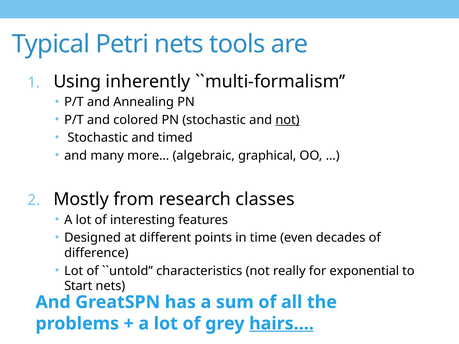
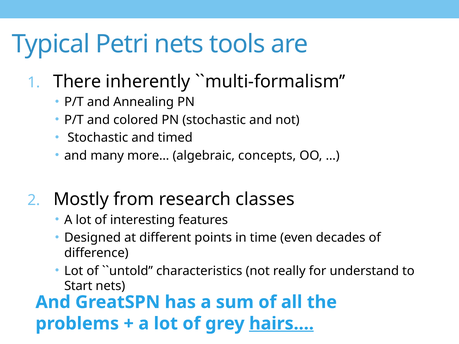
Using: Using -> There (77, 82)
not underline: present -> none (288, 120)
graphical: graphical -> concepts (267, 156)
exponential: exponential -> understand (364, 271)
